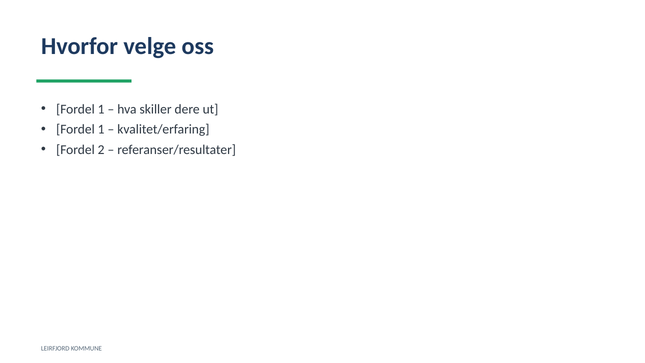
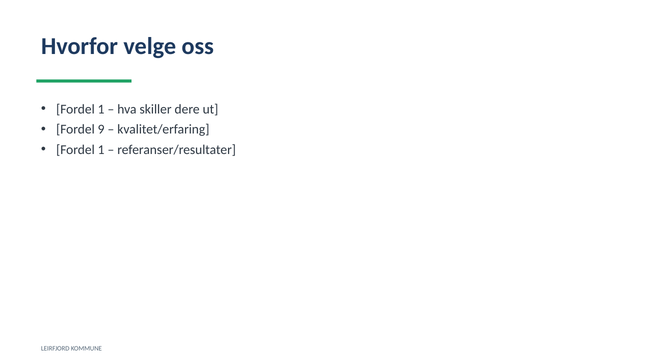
1: 1 -> 9 (101, 129)
2: 2 -> 1 (101, 150)
